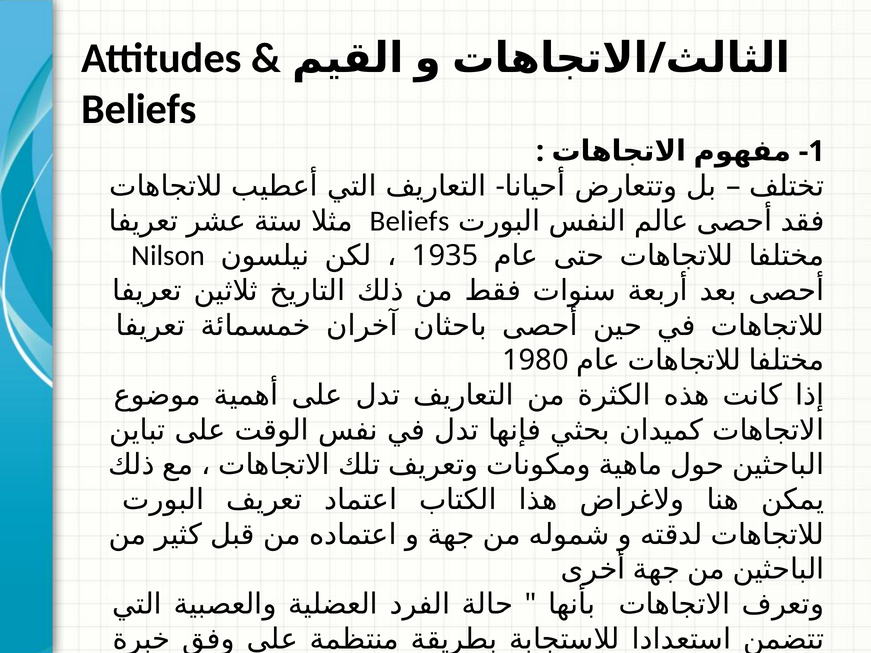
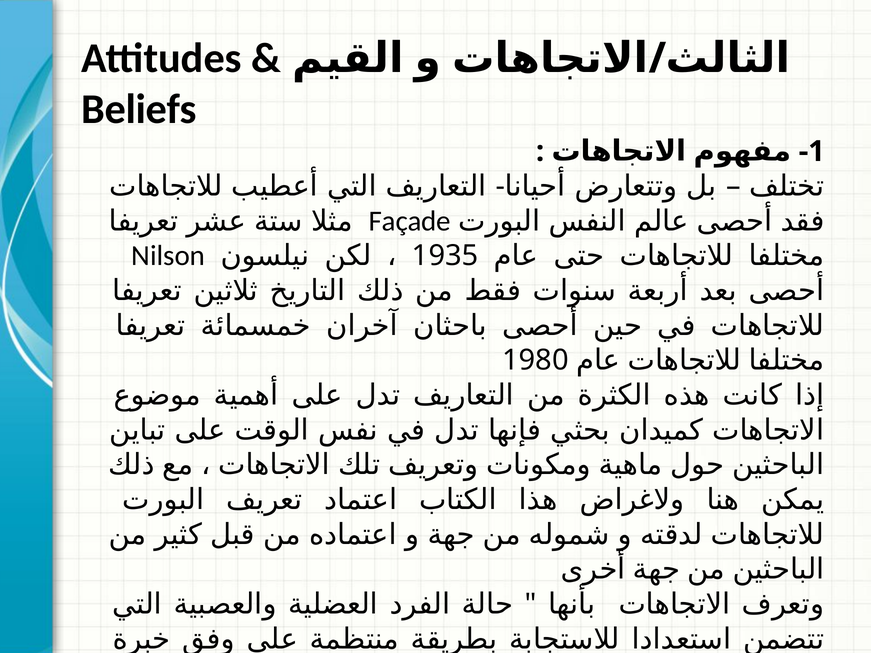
Beliefs: Beliefs -> Façade (410, 221)
